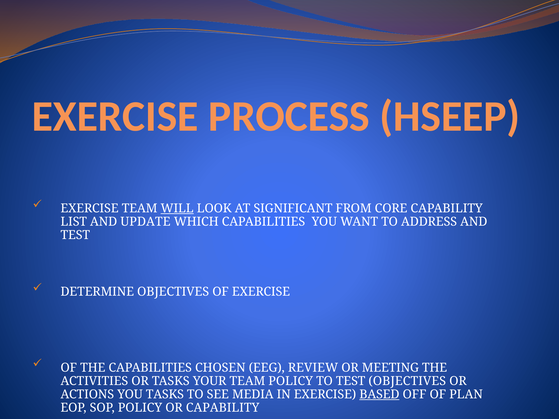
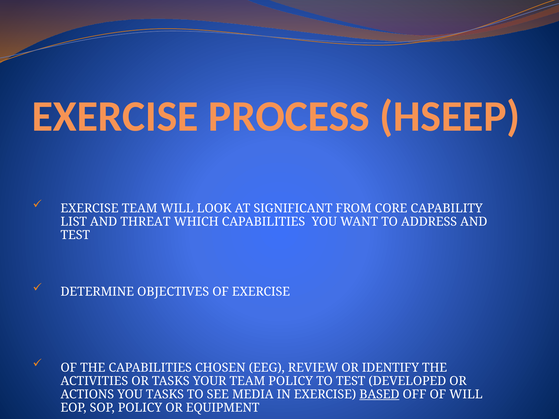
WILL underline: present -> none (177, 208)
UPDATE: UPDATE -> THREAT (145, 222)
MEETING: MEETING -> IDENTIFY (390, 368)
TEST OBJECTIVES: OBJECTIVES -> DEVELOPED (407, 381)
OF PLAN: PLAN -> WILL (466, 395)
OR CAPABILITY: CAPABILITY -> EQUIPMENT (223, 408)
